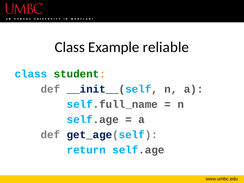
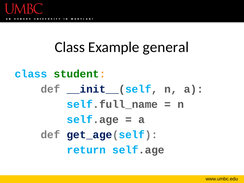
reliable: reliable -> general (166, 47)
